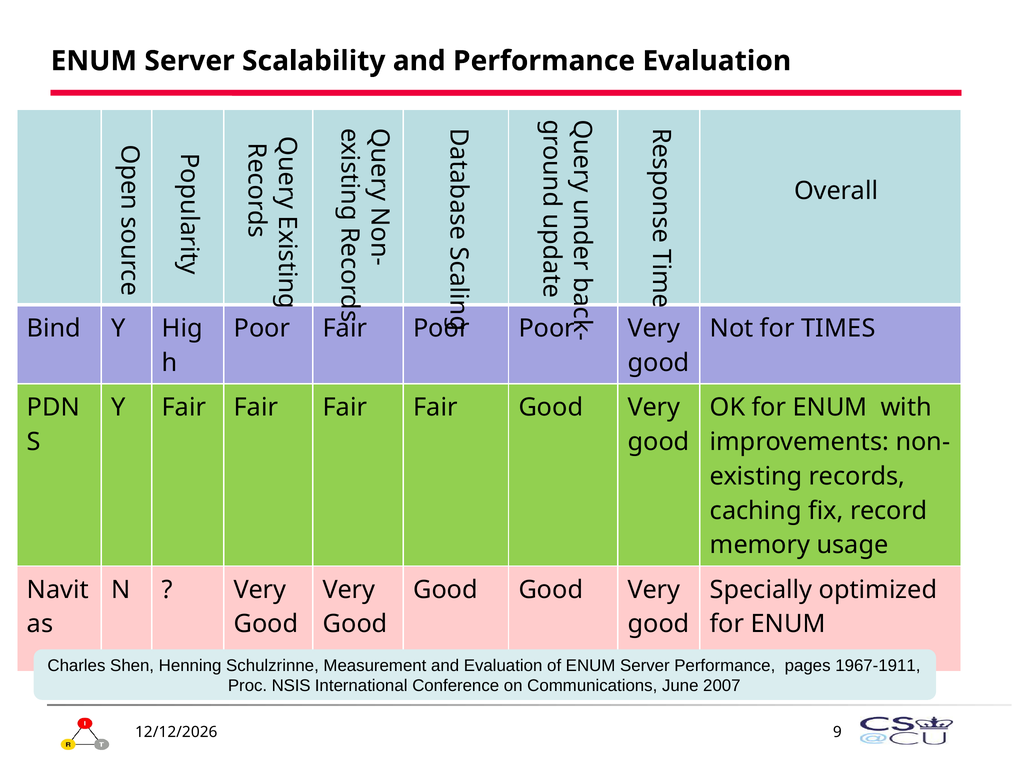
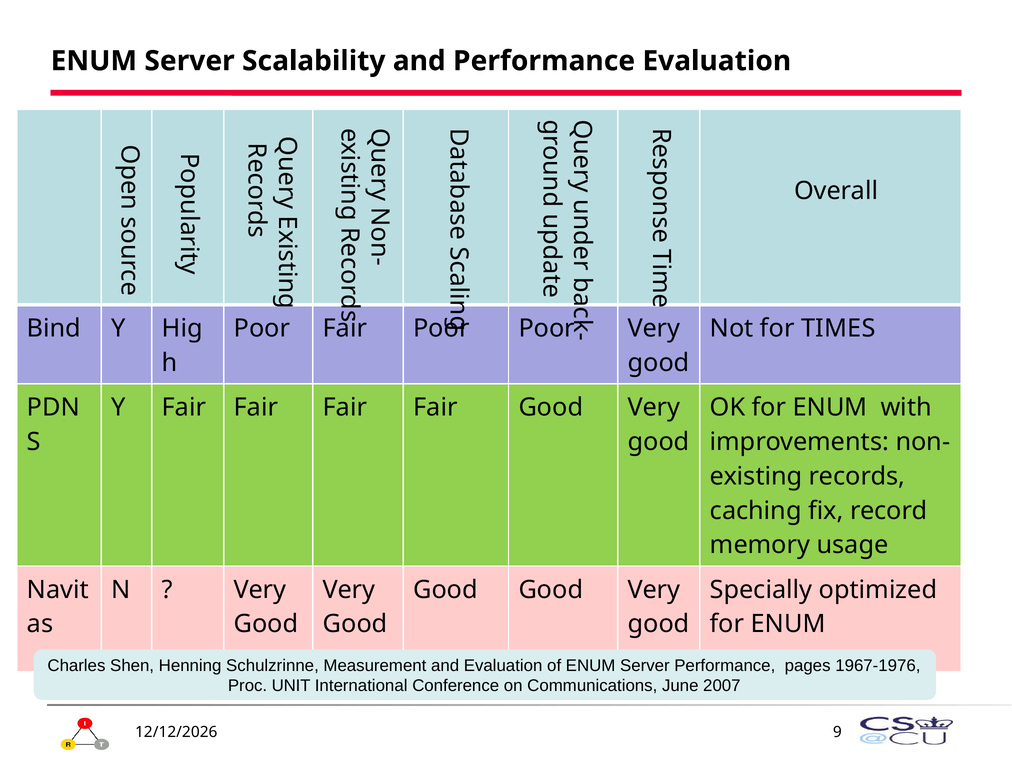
1967-1911: 1967-1911 -> 1967-1976 (878, 666)
NSIS: NSIS -> UNIT (291, 686)
